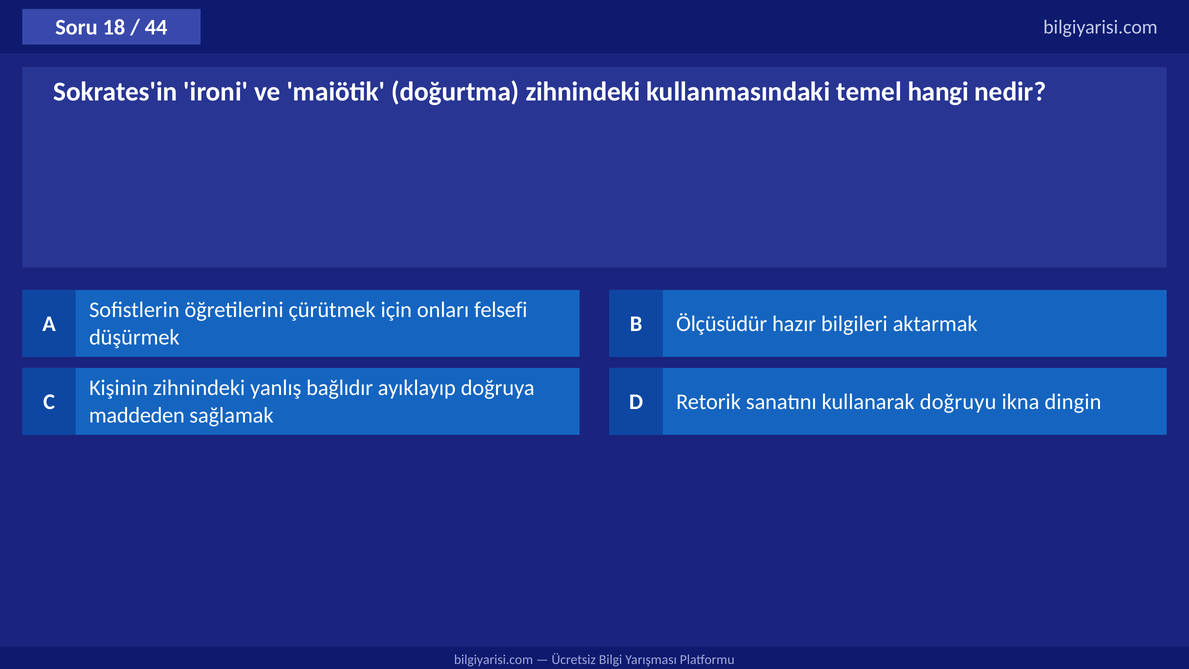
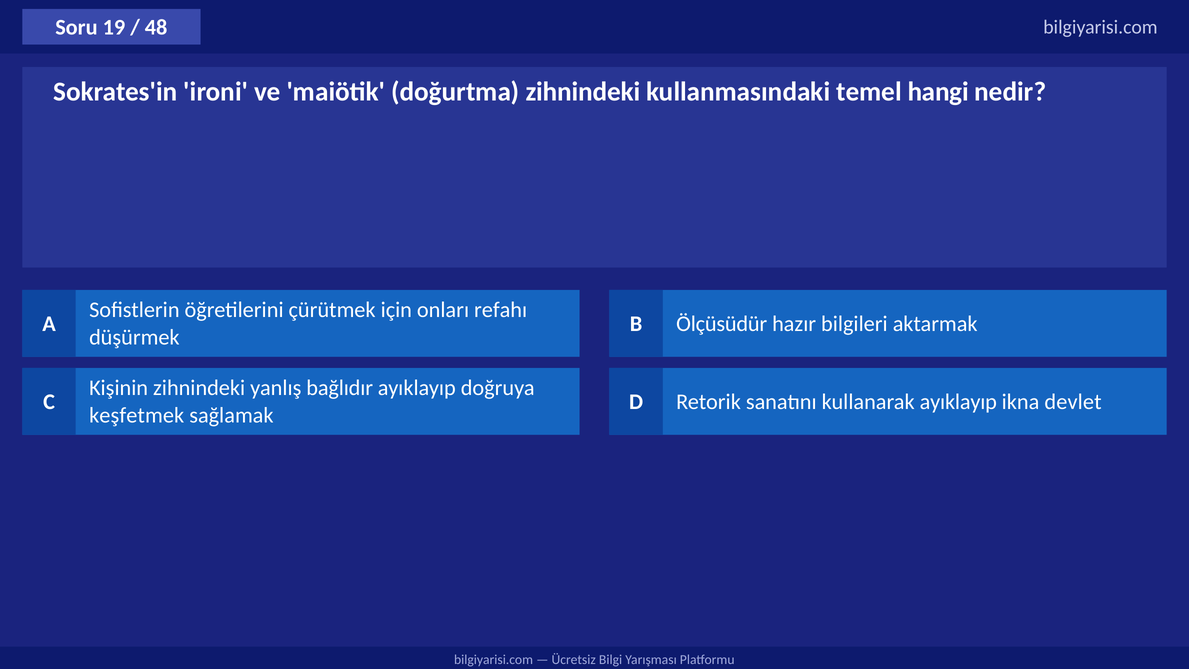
18: 18 -> 19 (114, 27)
44: 44 -> 48 (156, 27)
felsefi: felsefi -> refahı (501, 310)
kullanarak doğruyu: doğruyu -> ayıklayıp (958, 402)
dingin: dingin -> devlet (1073, 402)
maddeden: maddeden -> keşfetmek (137, 415)
